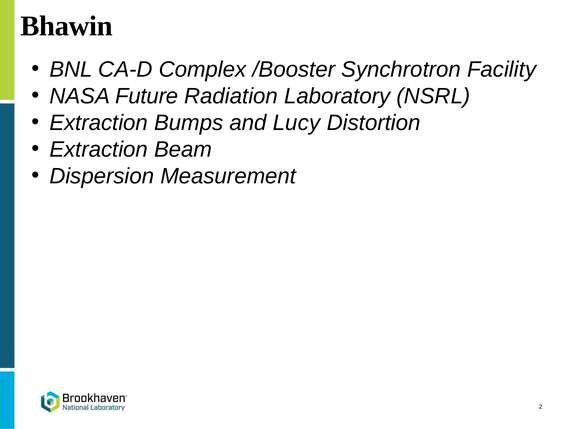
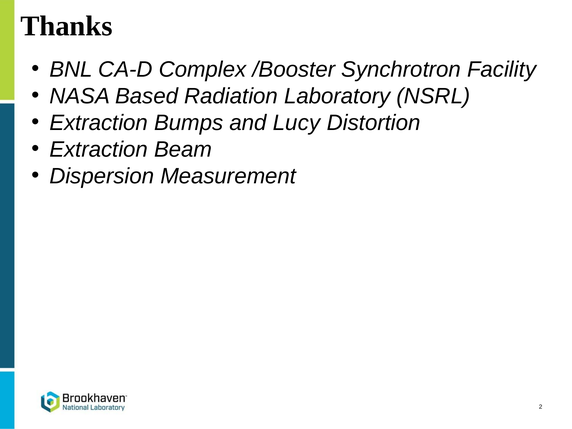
Bhawin: Bhawin -> Thanks (66, 26)
Future: Future -> Based (147, 96)
